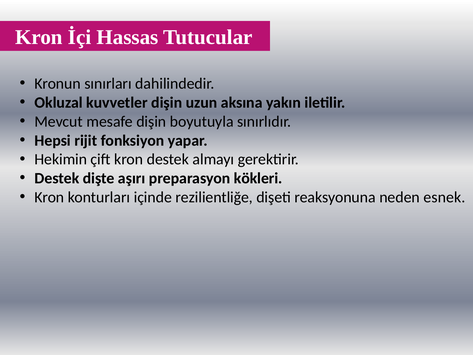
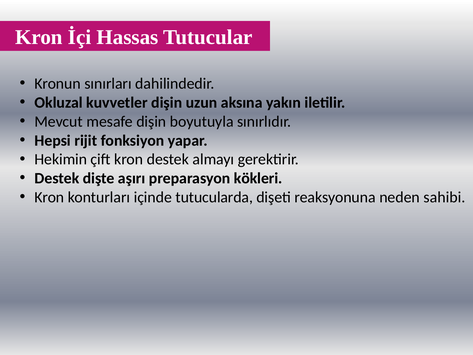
rezilientliğe: rezilientliğe -> tutucularda (214, 197)
esnek: esnek -> sahibi (444, 197)
